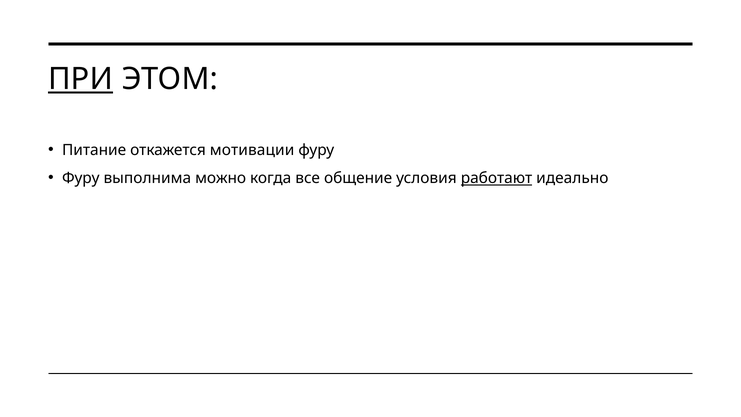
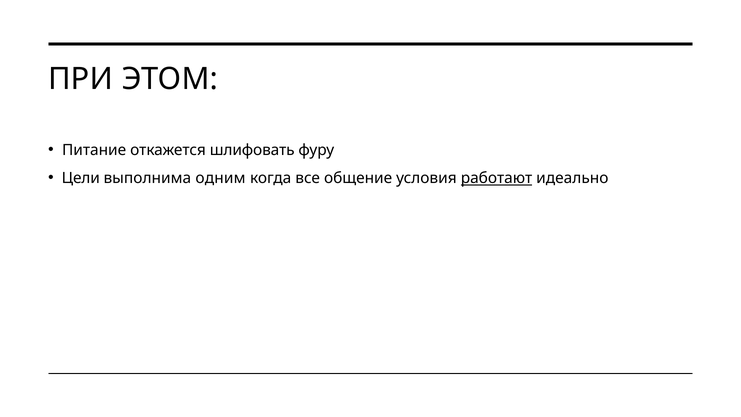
ПРИ underline: present -> none (81, 79)
мотивации: мотивации -> шлифовать (252, 150)
Фуру: Фуру -> Цели (81, 178)
можно: можно -> одним (220, 178)
